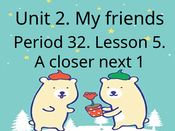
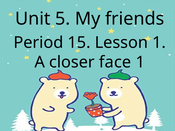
2: 2 -> 5 (63, 19)
32: 32 -> 15 (79, 43)
Lesson 5: 5 -> 1 (159, 43)
next: next -> face (115, 62)
